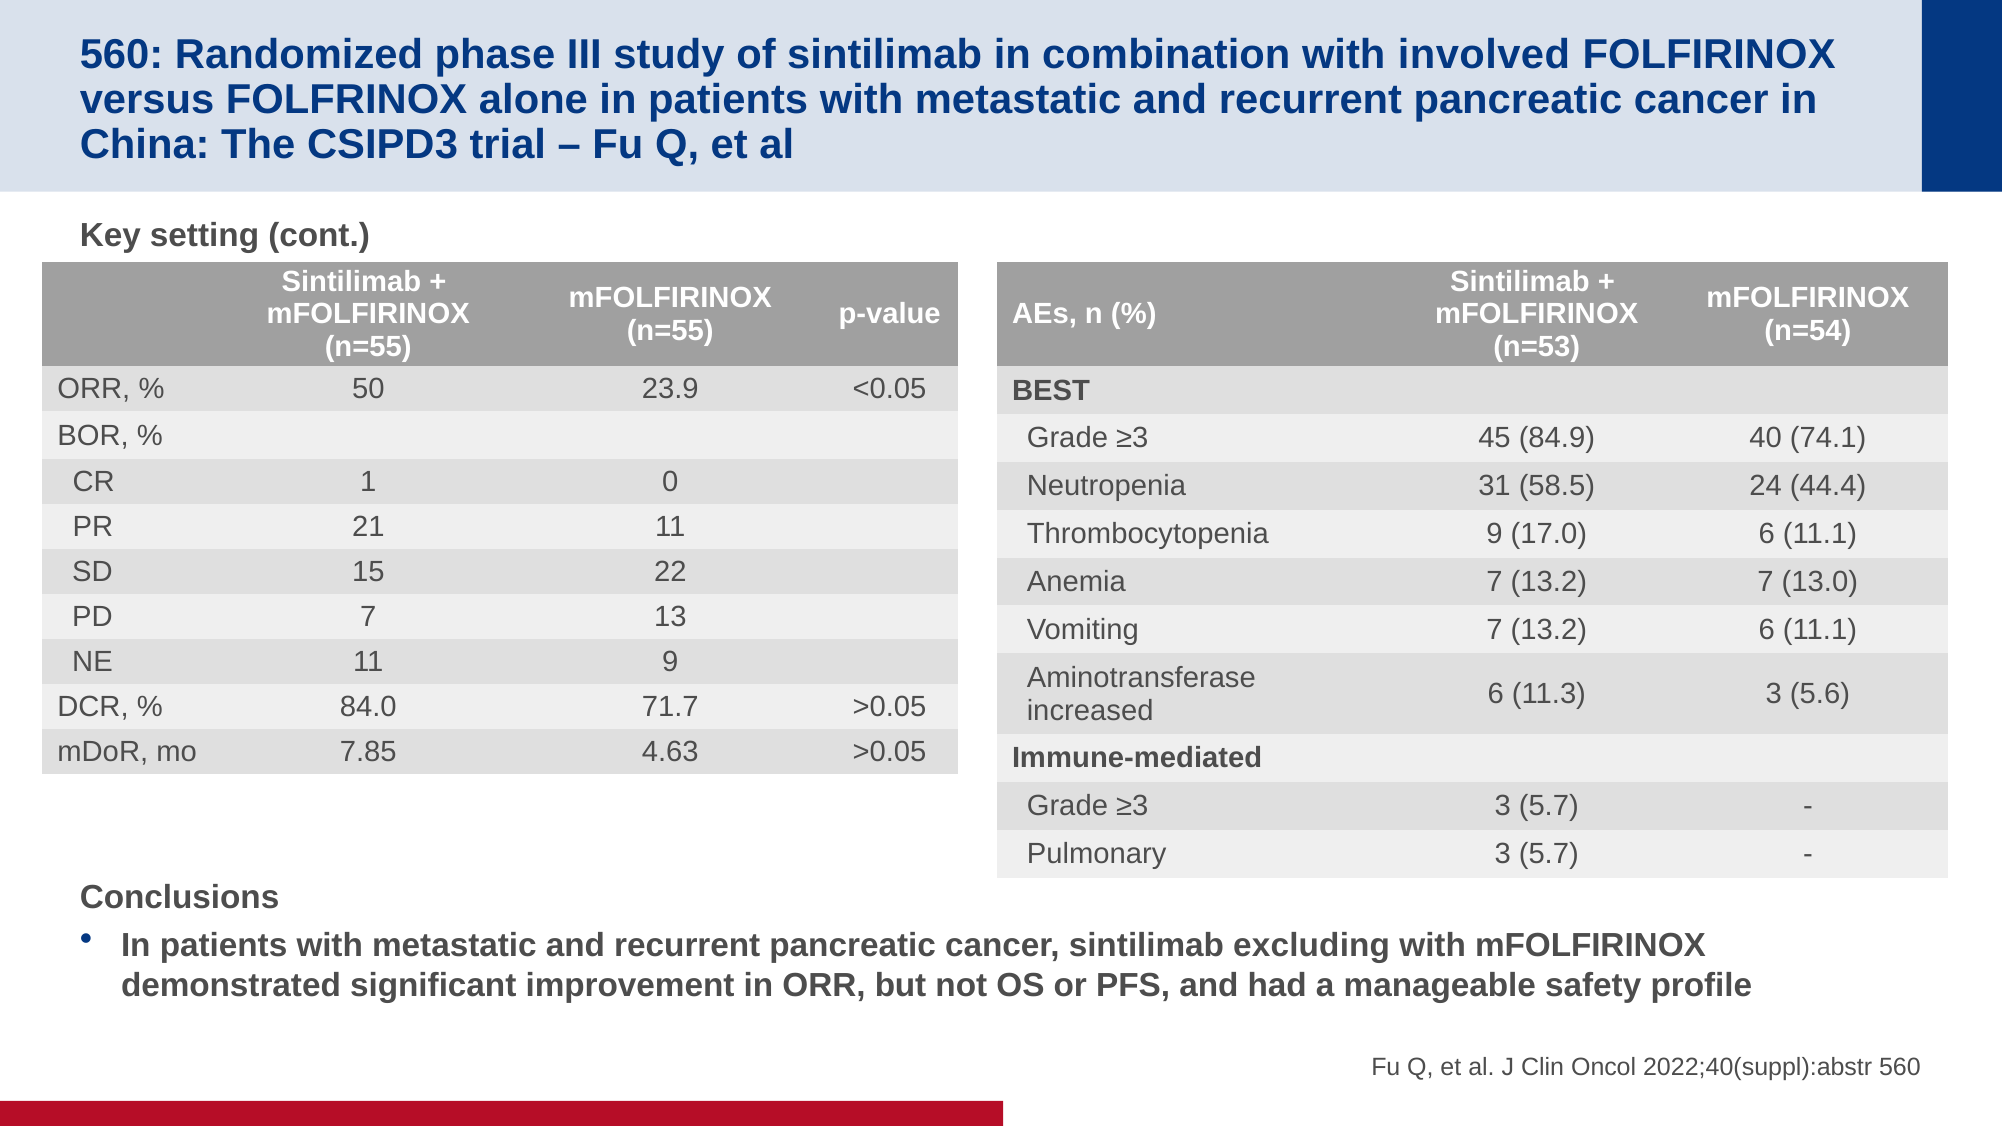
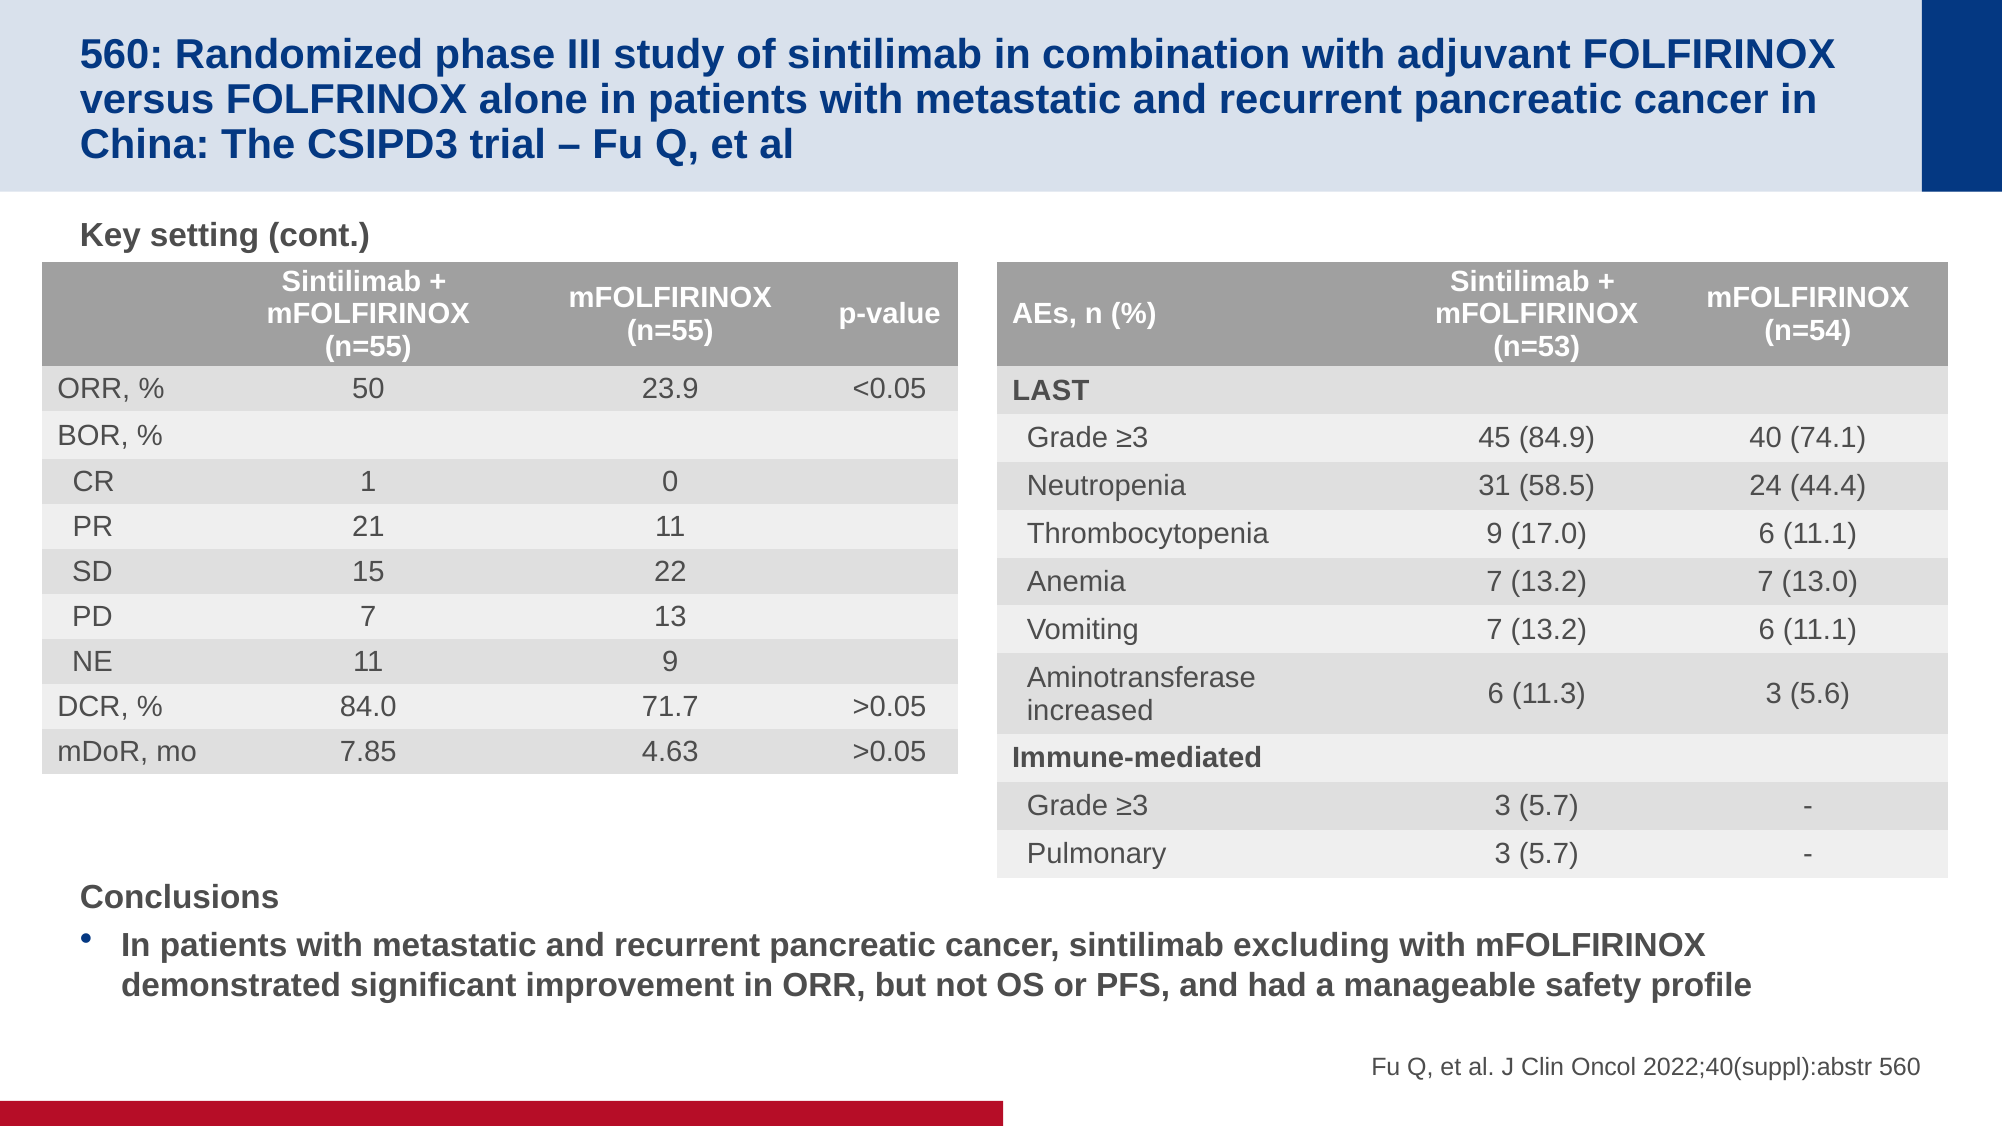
involved: involved -> adjuvant (1484, 54)
BEST: BEST -> LAST (1051, 390)
